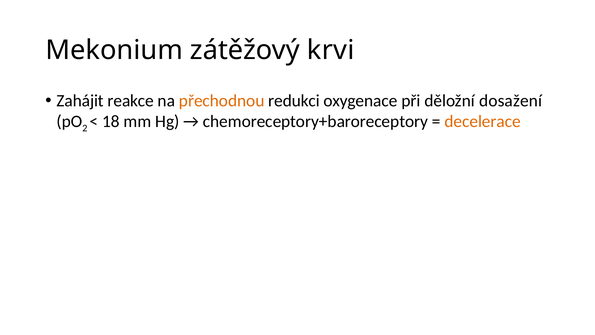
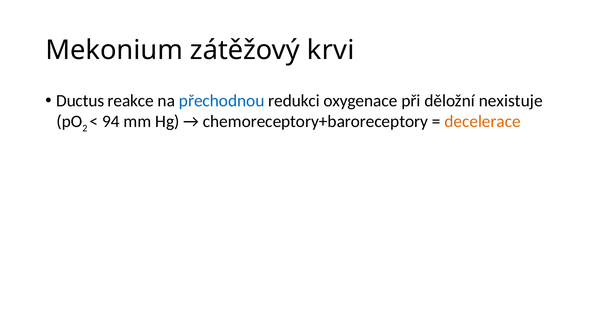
Zahájit: Zahájit -> Ductus (80, 101)
přechodnou colour: orange -> blue (222, 101)
dosažení: dosažení -> nexistuje (511, 101)
18: 18 -> 94 (111, 121)
